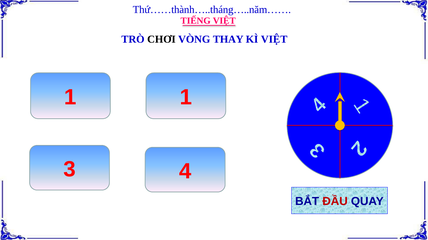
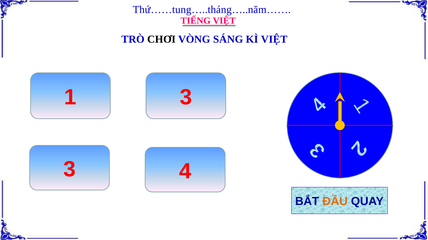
Thứ……thành…..tháng…..năm……: Thứ……thành…..tháng…..năm…… -> Thứ……tung…..tháng…..năm…… (212, 10)
THAY: THAY -> SÁNG (228, 39)
1 1: 1 -> 3 (186, 97)
ĐẦU colour: red -> orange (335, 202)
